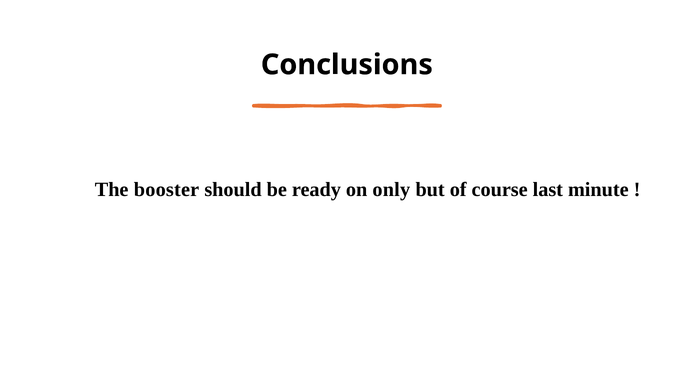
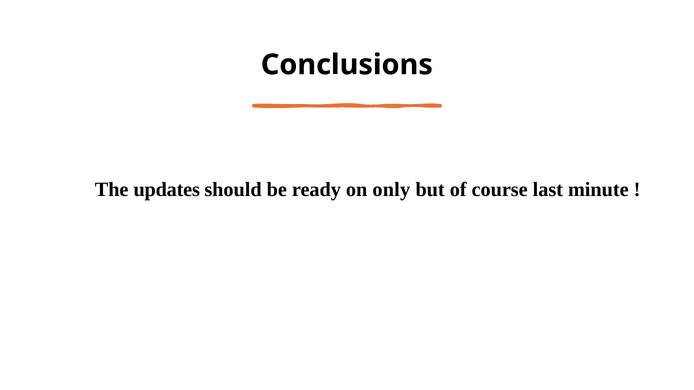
booster: booster -> updates (167, 190)
